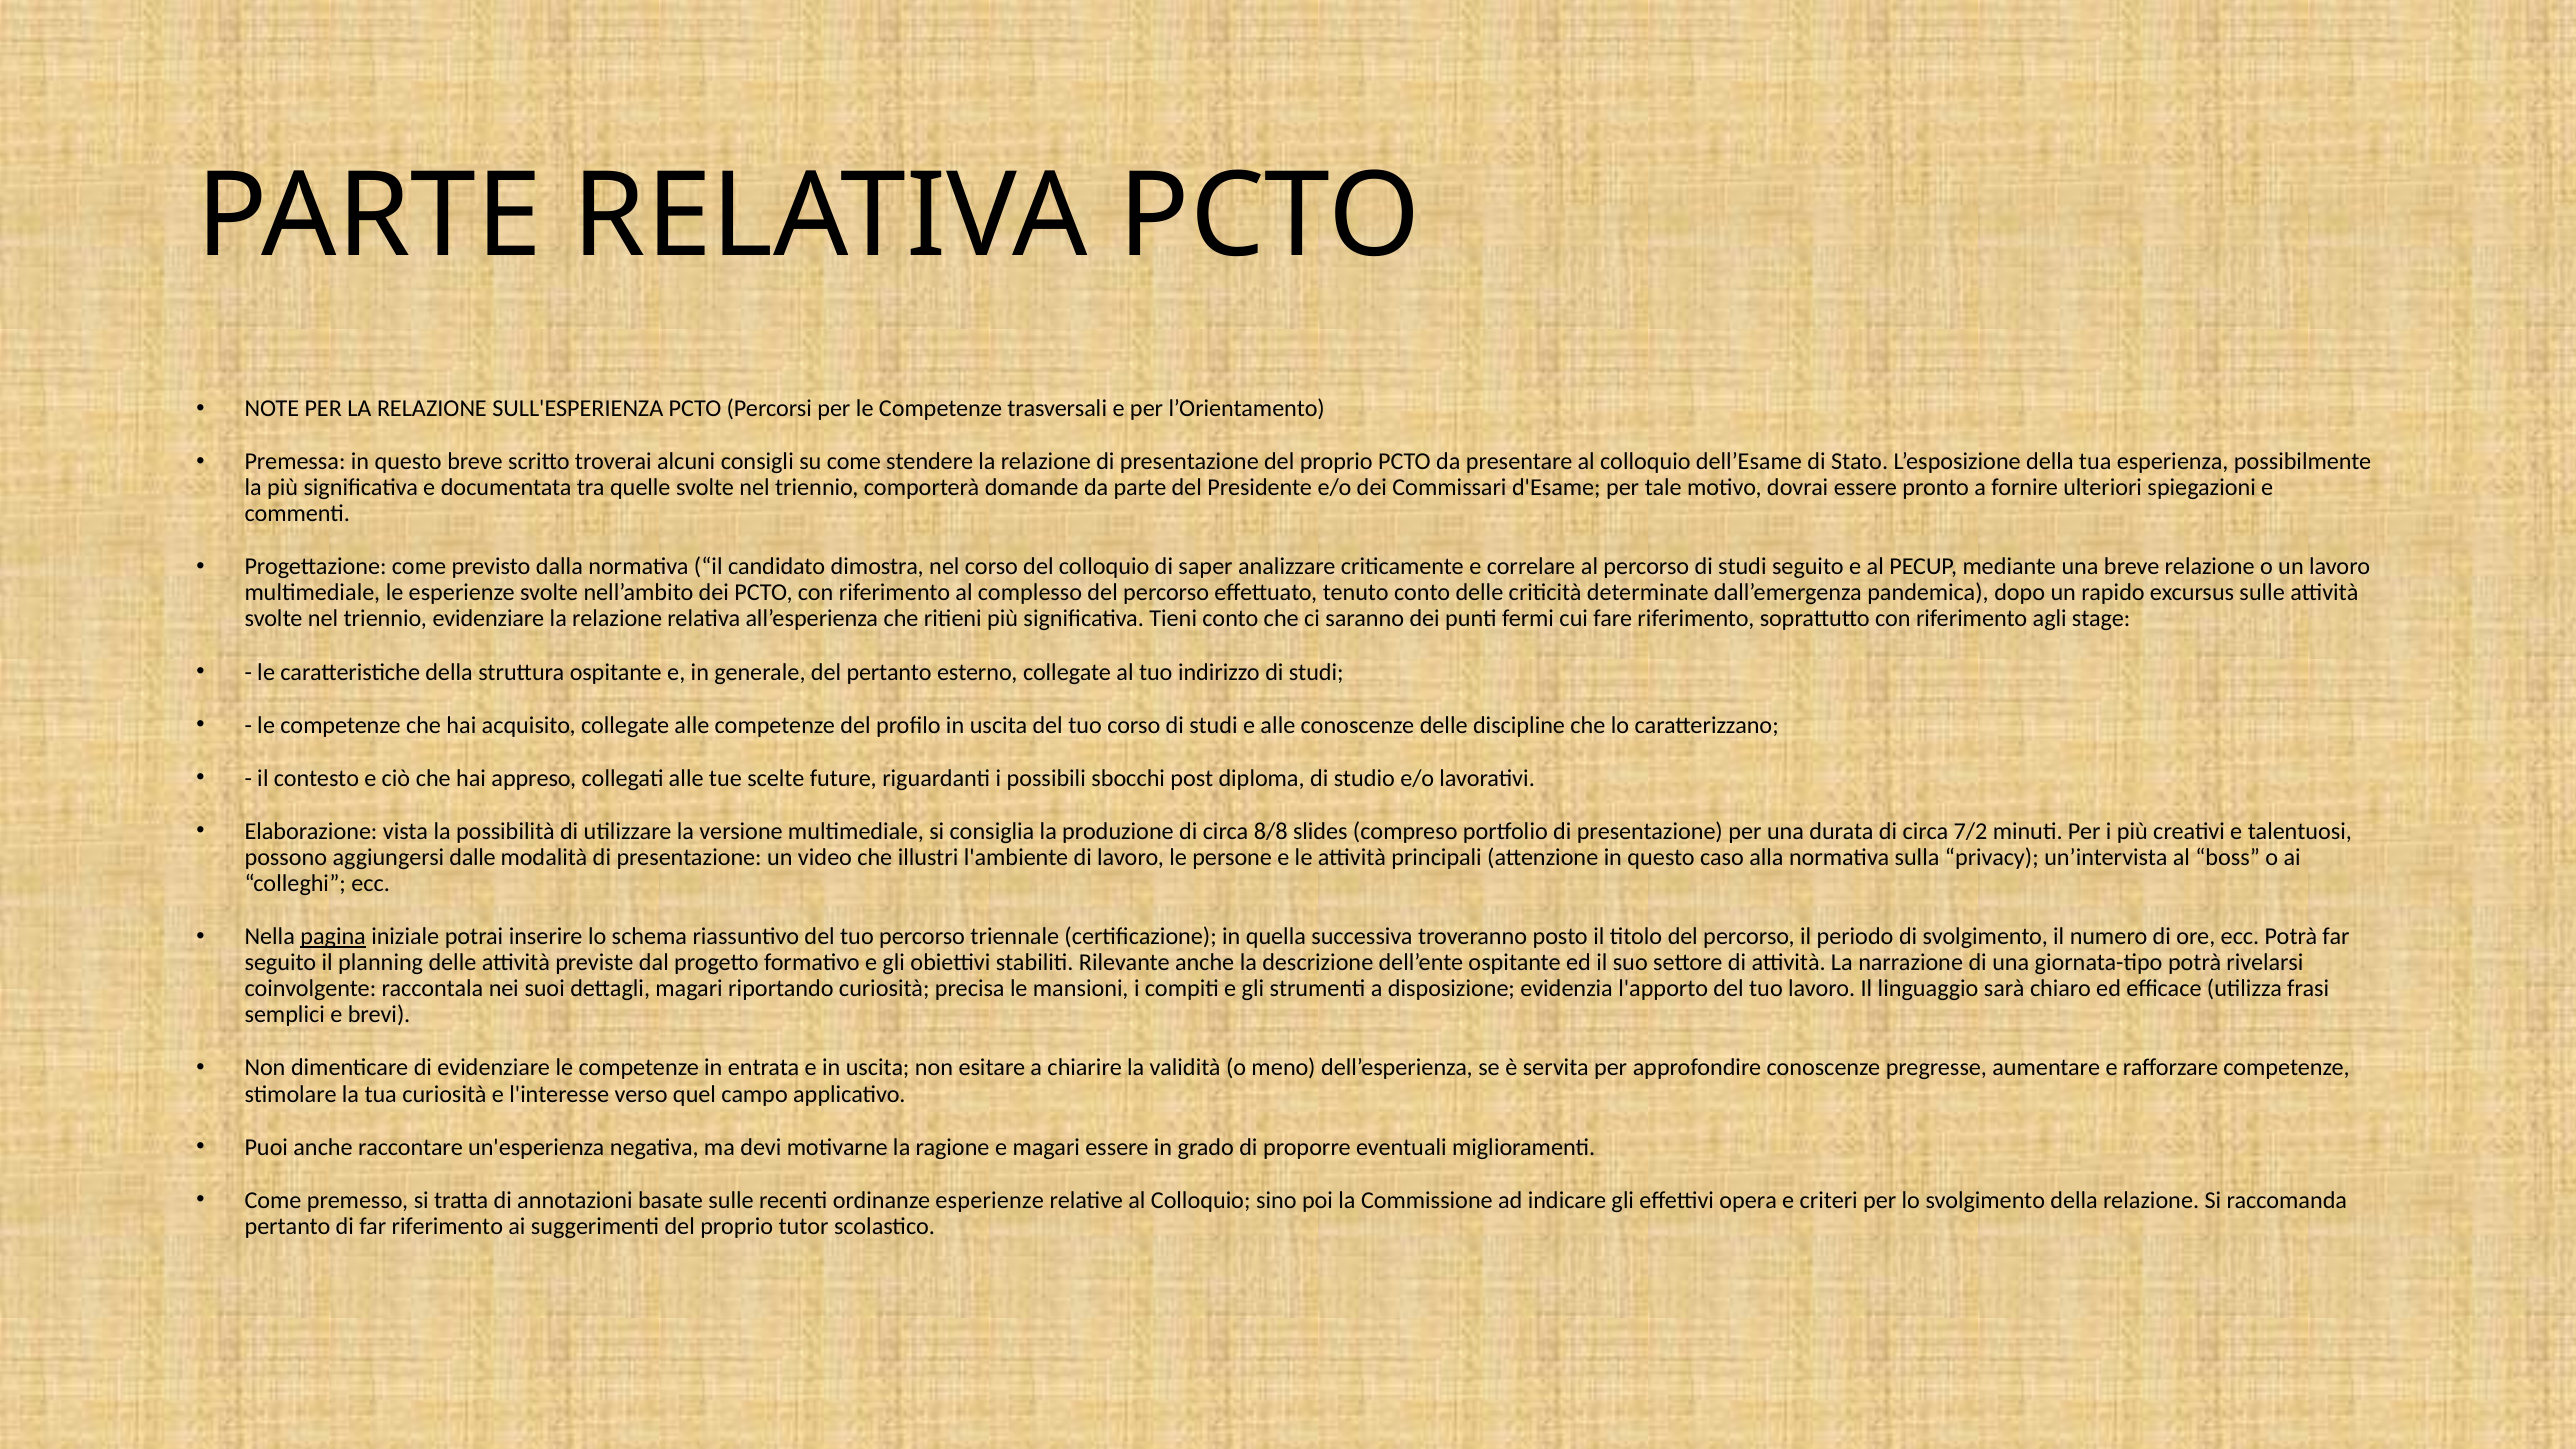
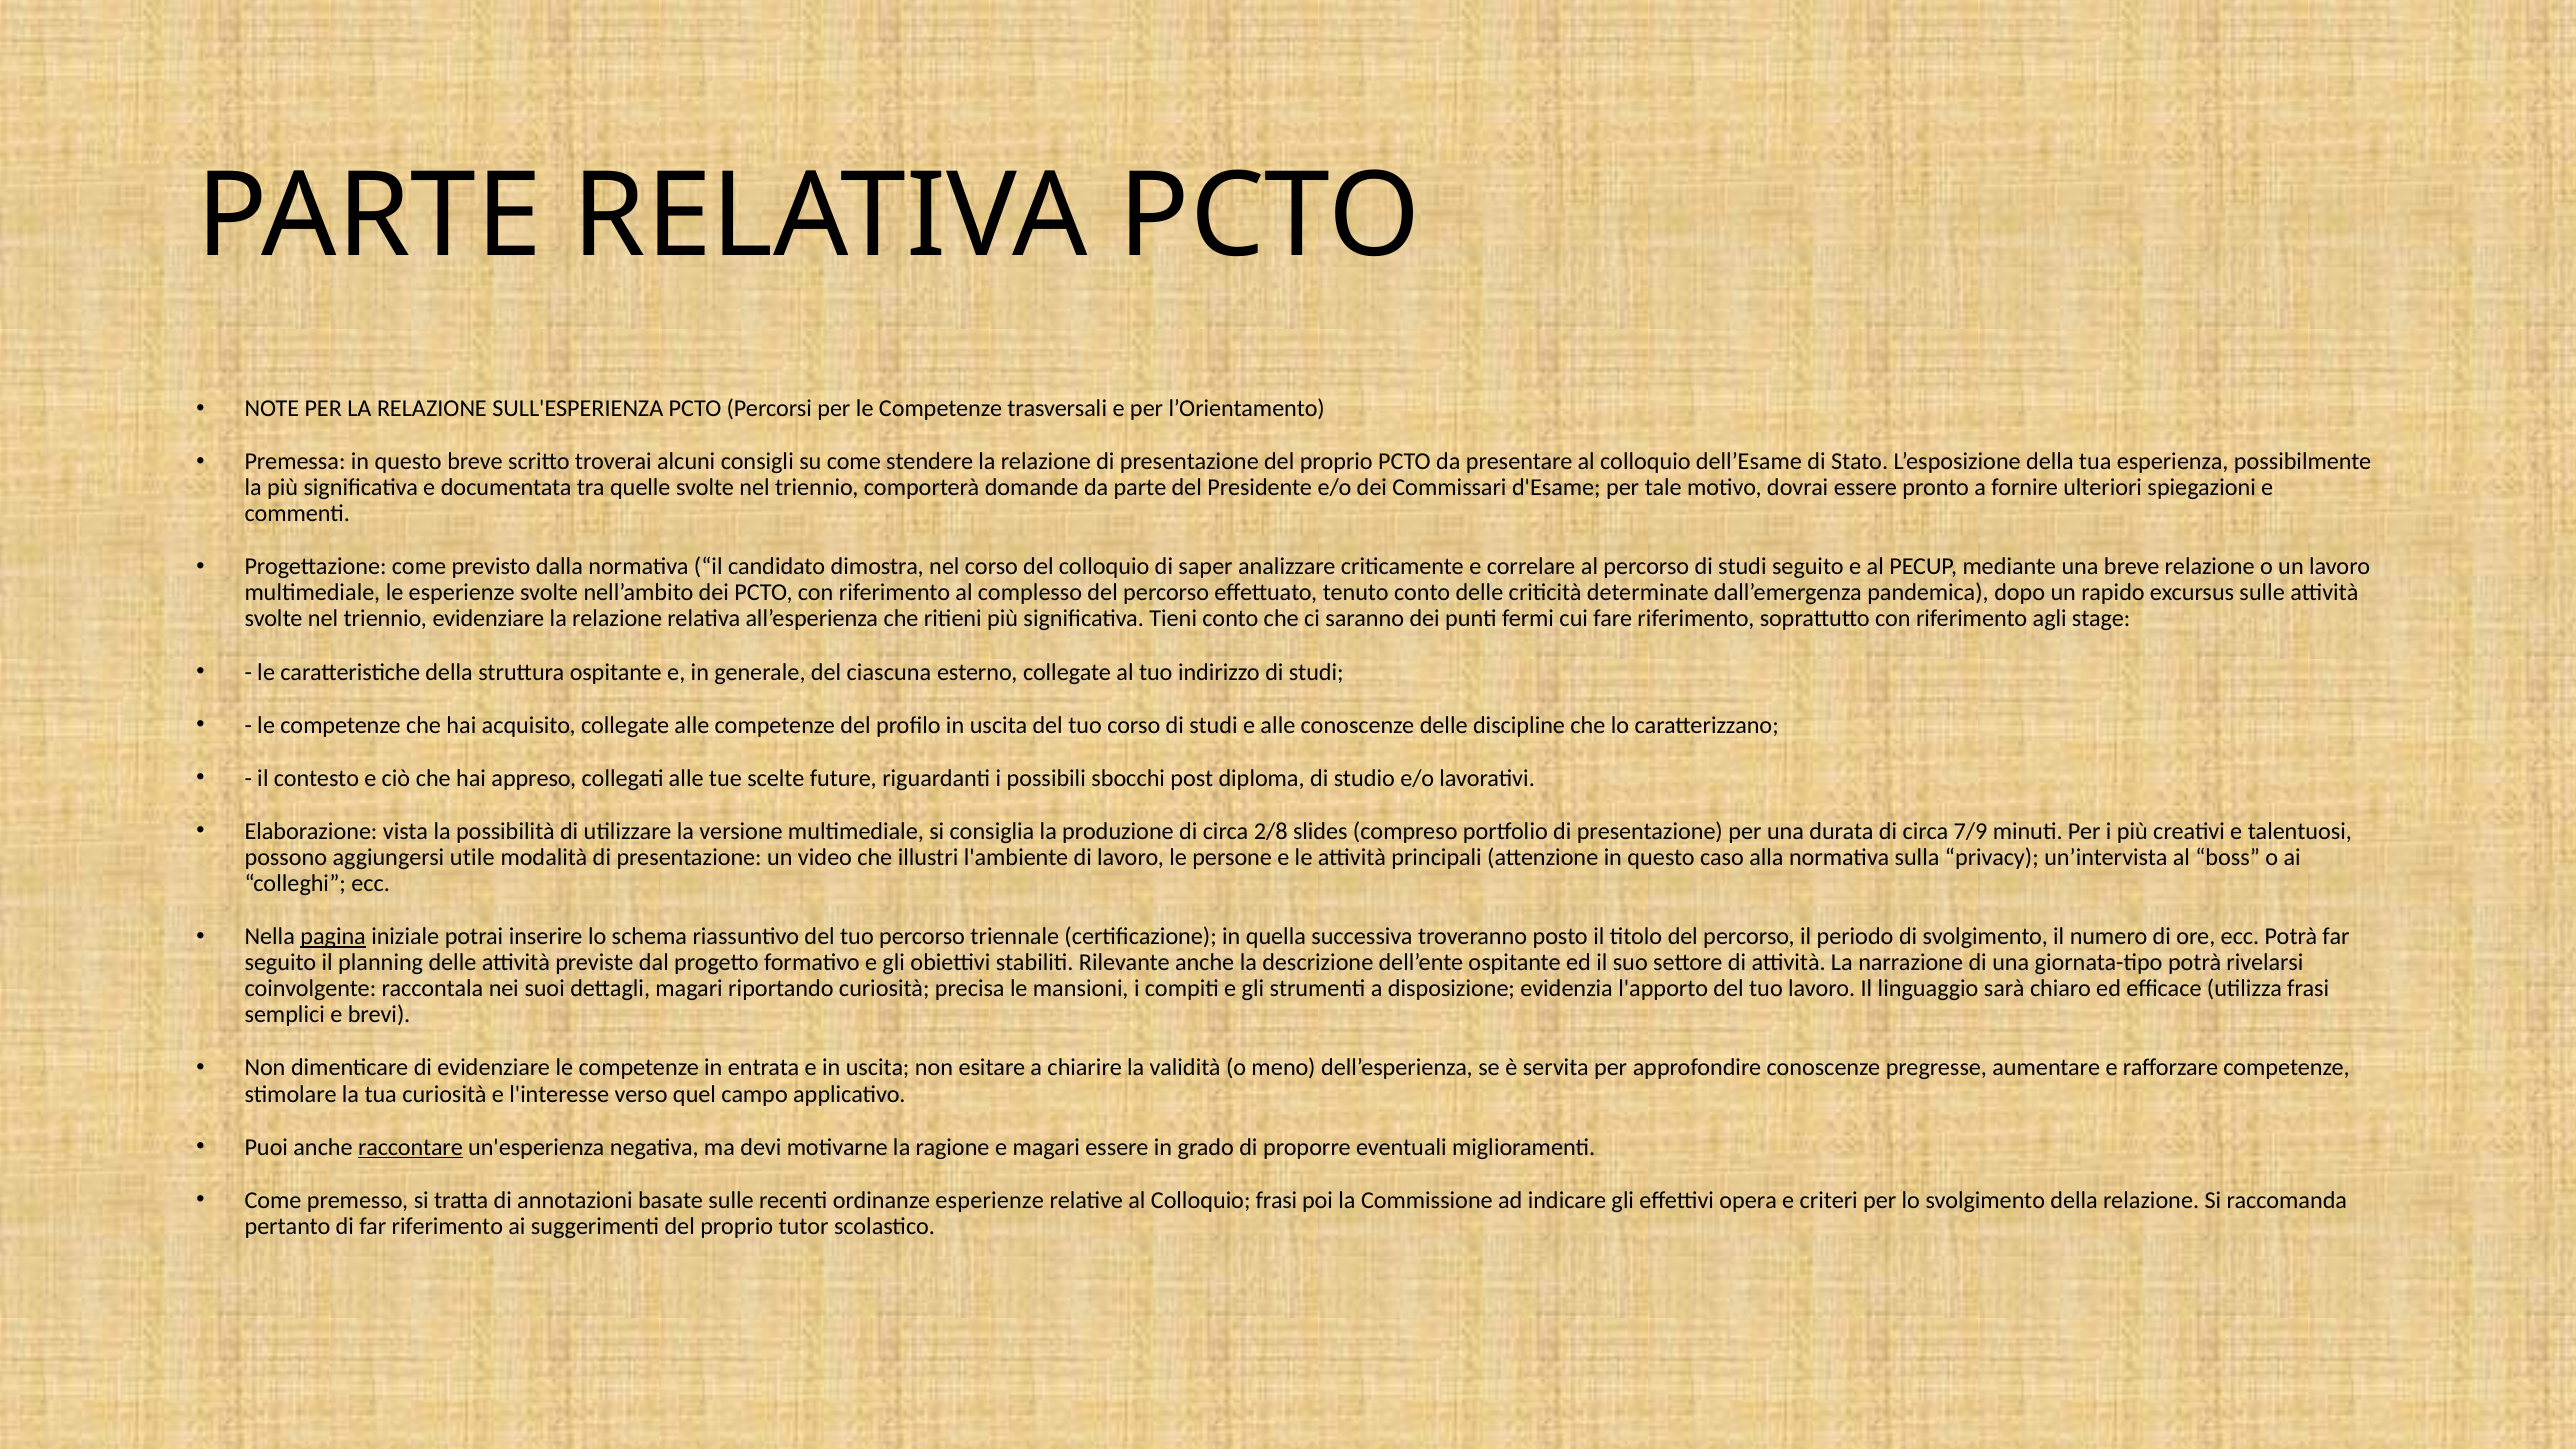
del pertanto: pertanto -> ciascuna (889, 672)
8/8: 8/8 -> 2/8 (1271, 831)
7/2: 7/2 -> 7/9 (1970, 831)
dalle: dalle -> utile (472, 857)
raccontare underline: none -> present (410, 1147)
Colloquio sino: sino -> frasi (1276, 1200)
